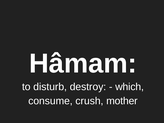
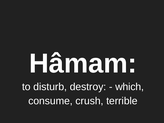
mother: mother -> terrible (122, 101)
